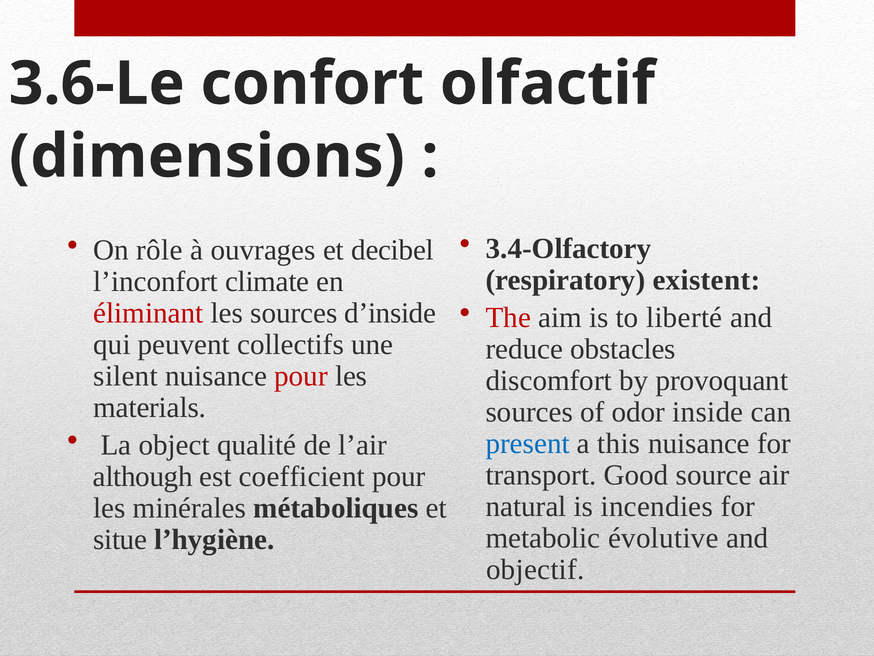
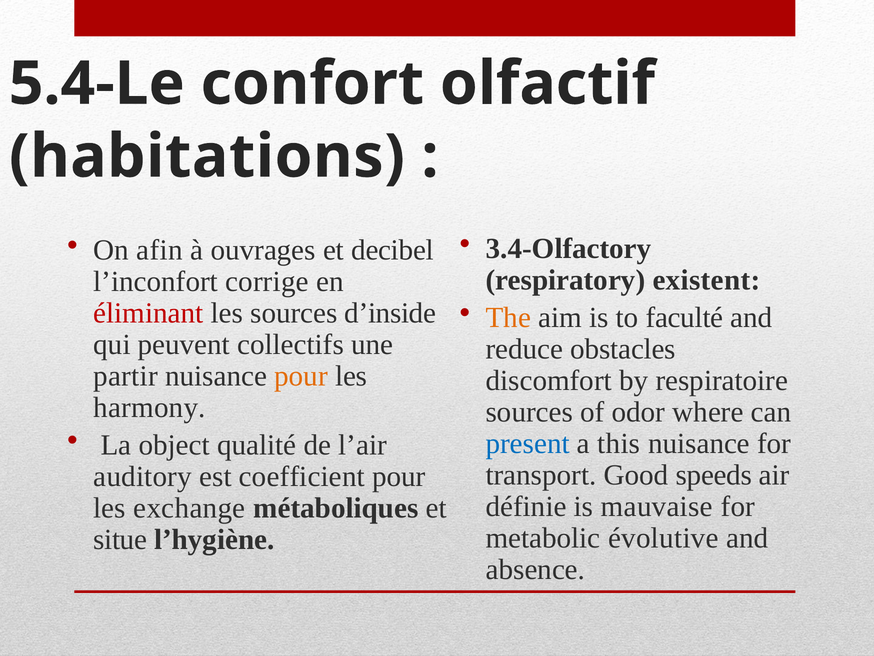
3.6-Le: 3.6-Le -> 5.4-Le (97, 84)
dimensions: dimensions -> habitations (207, 157)
rôle: rôle -> afin (160, 250)
climate: climate -> corrige (267, 281)
The colour: red -> orange (508, 317)
liberté: liberté -> faculté (685, 317)
silent: silent -> partir (126, 376)
pour colour: red -> orange (301, 376)
provoquant: provoquant -> respiratoire (722, 380)
materials: materials -> harmony (150, 407)
inside: inside -> where (708, 412)
source: source -> speeds (714, 475)
although: although -> auditory (143, 476)
natural: natural -> définie (526, 506)
incendies: incendies -> mauvaise (657, 506)
minérales: minérales -> exchange (189, 508)
objectif: objectif -> absence (535, 569)
